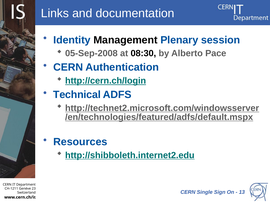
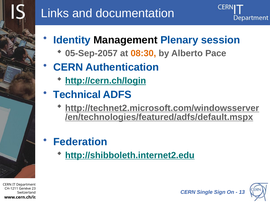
05-Sep-2008: 05-Sep-2008 -> 05-Sep-2057 (91, 53)
08:30 colour: black -> orange (143, 53)
Resources: Resources -> Federation (80, 141)
